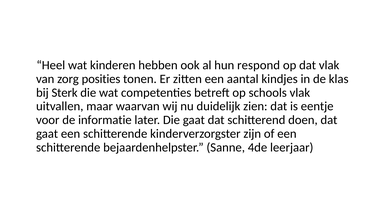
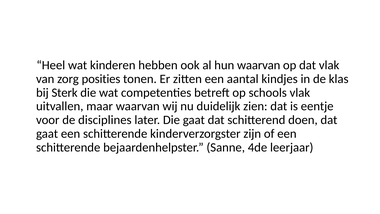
hun respond: respond -> waarvan (259, 65)
informatie: informatie -> disciplines (105, 120)
